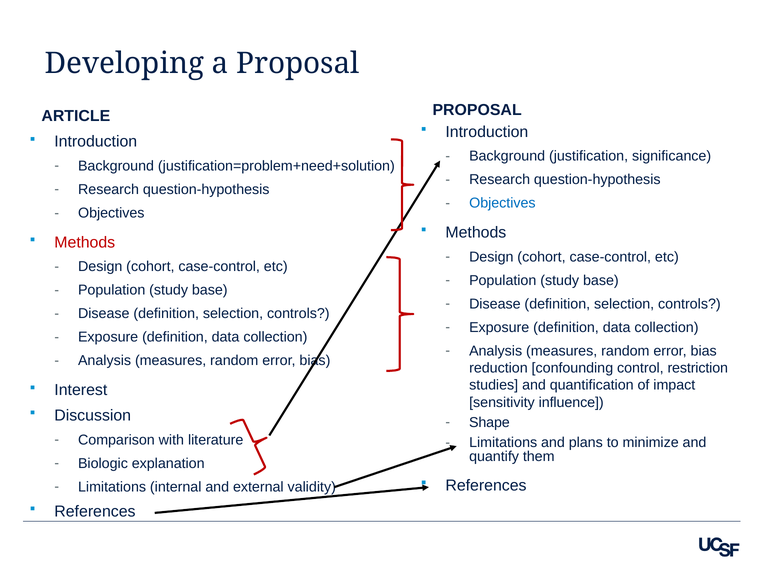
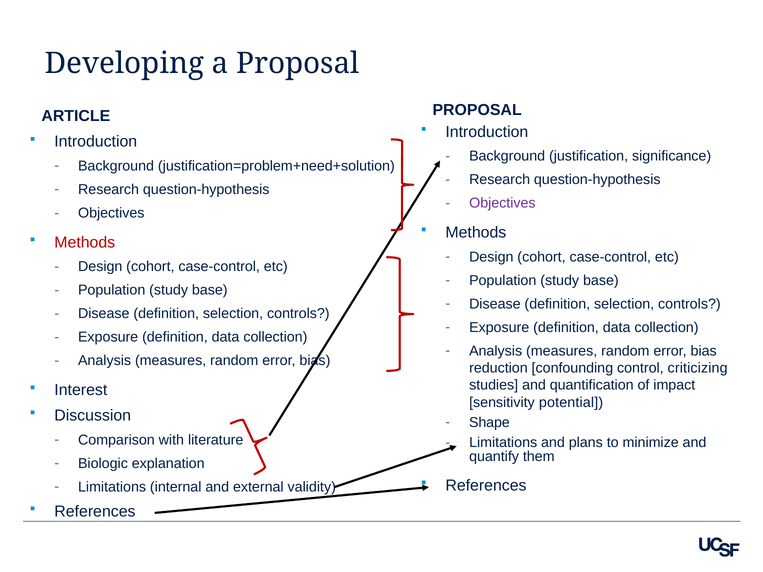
Objectives colour: blue -> purple (502, 203)
restriction: restriction -> criticizing (698, 368)
influence: influence -> potential (571, 402)
